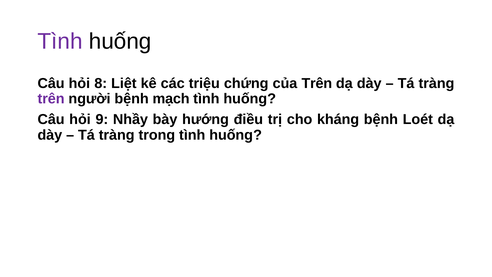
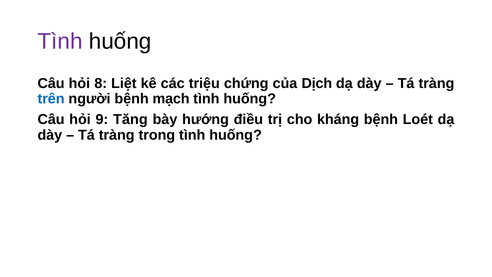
của Trên: Trên -> Dịch (317, 83)
trên colour: purple -> blue (51, 99)
Nhầy: Nhầy -> Tăng (130, 119)
